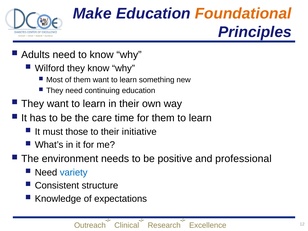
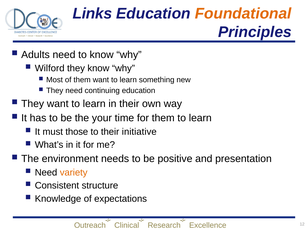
Make: Make -> Links (92, 14)
care: care -> your (102, 118)
professional: professional -> presentation (243, 159)
variety colour: blue -> orange (74, 172)
